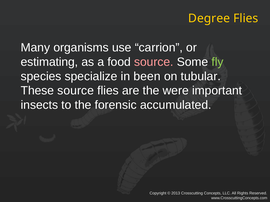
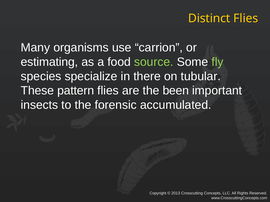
Degree: Degree -> Distinct (209, 18)
source colour: pink -> light green (154, 62)
been: been -> there (147, 76)
These source: source -> pattern (76, 91)
were: were -> been (176, 91)
